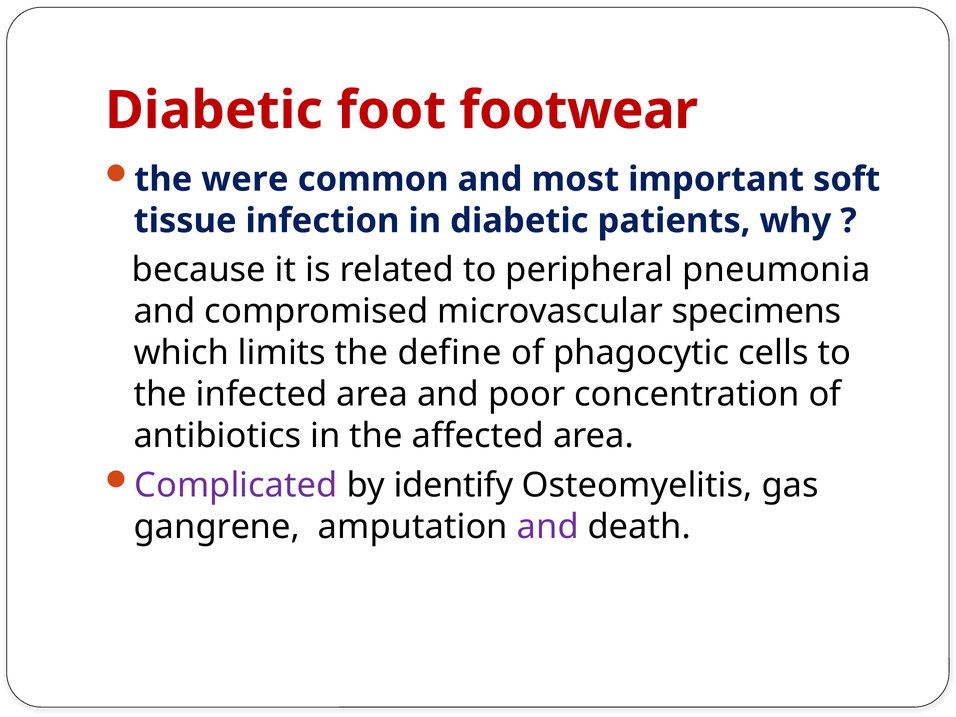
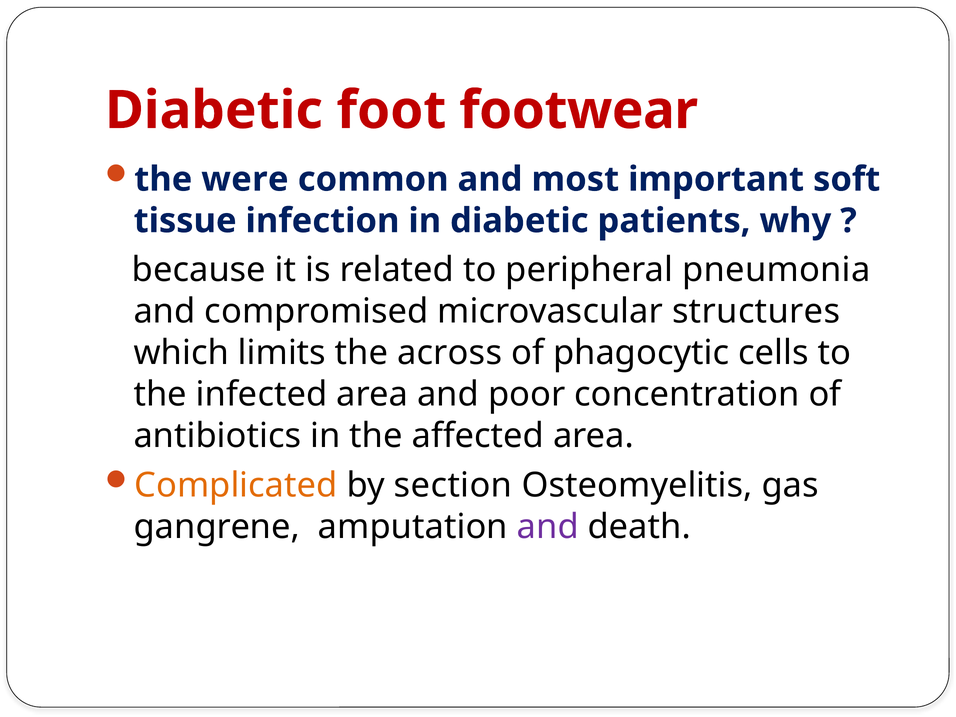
specimens: specimens -> structures (756, 312)
define: define -> across (450, 353)
Complicated colour: purple -> orange (236, 485)
identify: identify -> section (453, 485)
